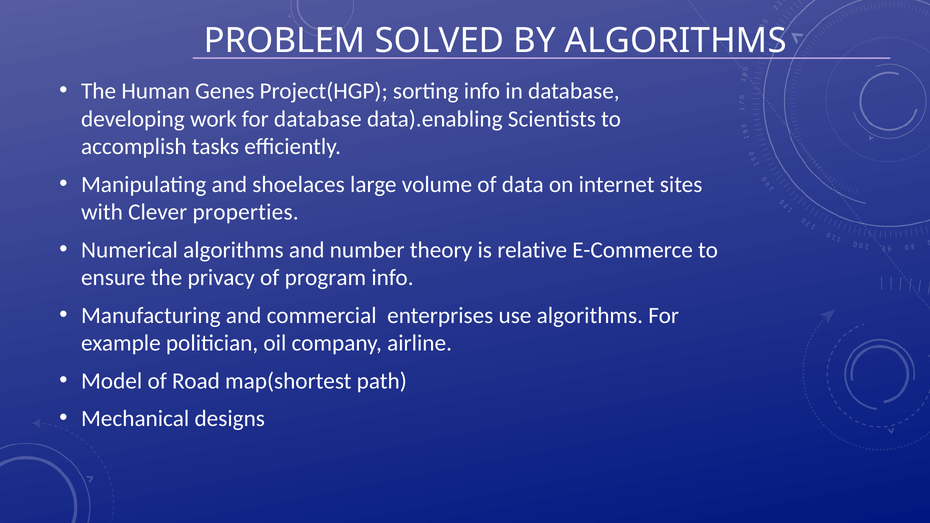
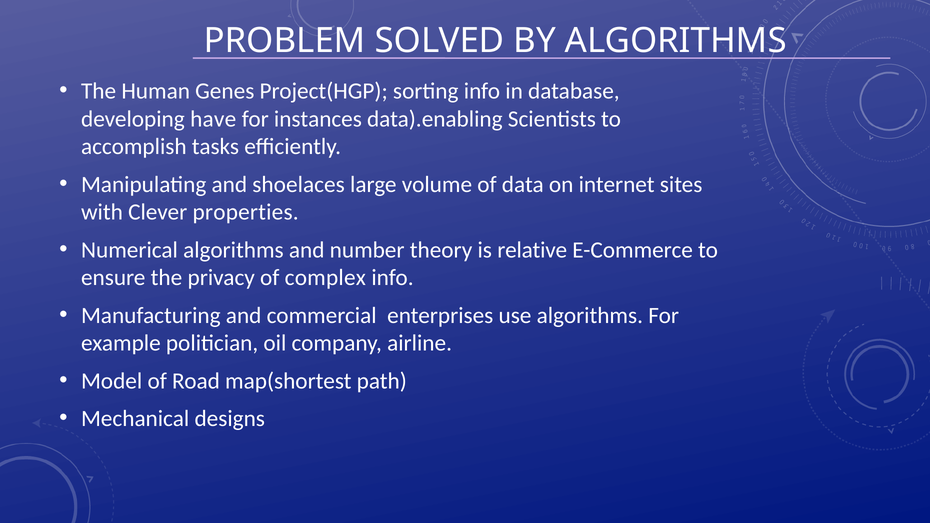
work: work -> have (213, 119)
for database: database -> instances (318, 119)
program: program -> complex (325, 278)
